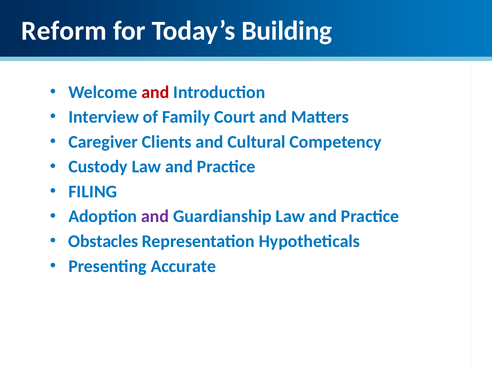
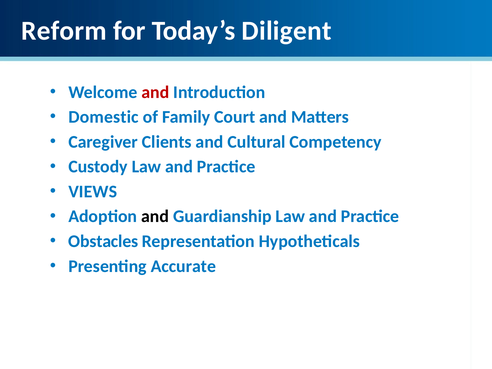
Building: Building -> Diligent (287, 31)
Interview: Interview -> Domestic (104, 117)
FILING: FILING -> VIEWS (93, 192)
and colour: purple -> black (155, 216)
